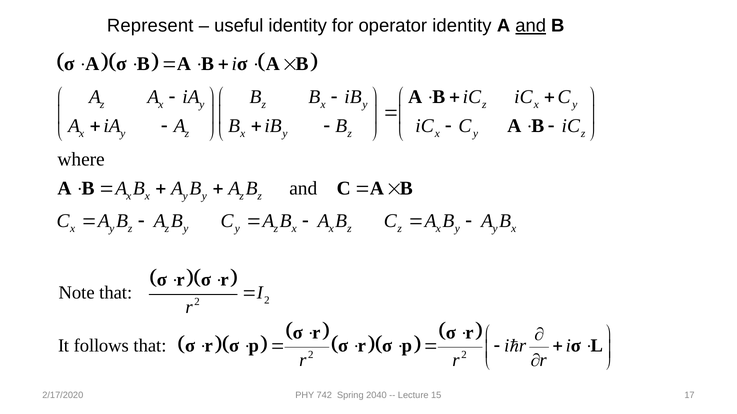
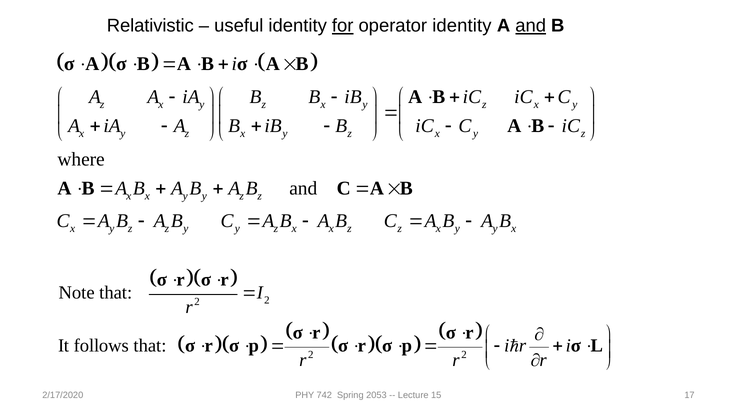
Represent: Represent -> Relativistic (150, 26)
for underline: none -> present (343, 26)
2040: 2040 -> 2053 (376, 396)
